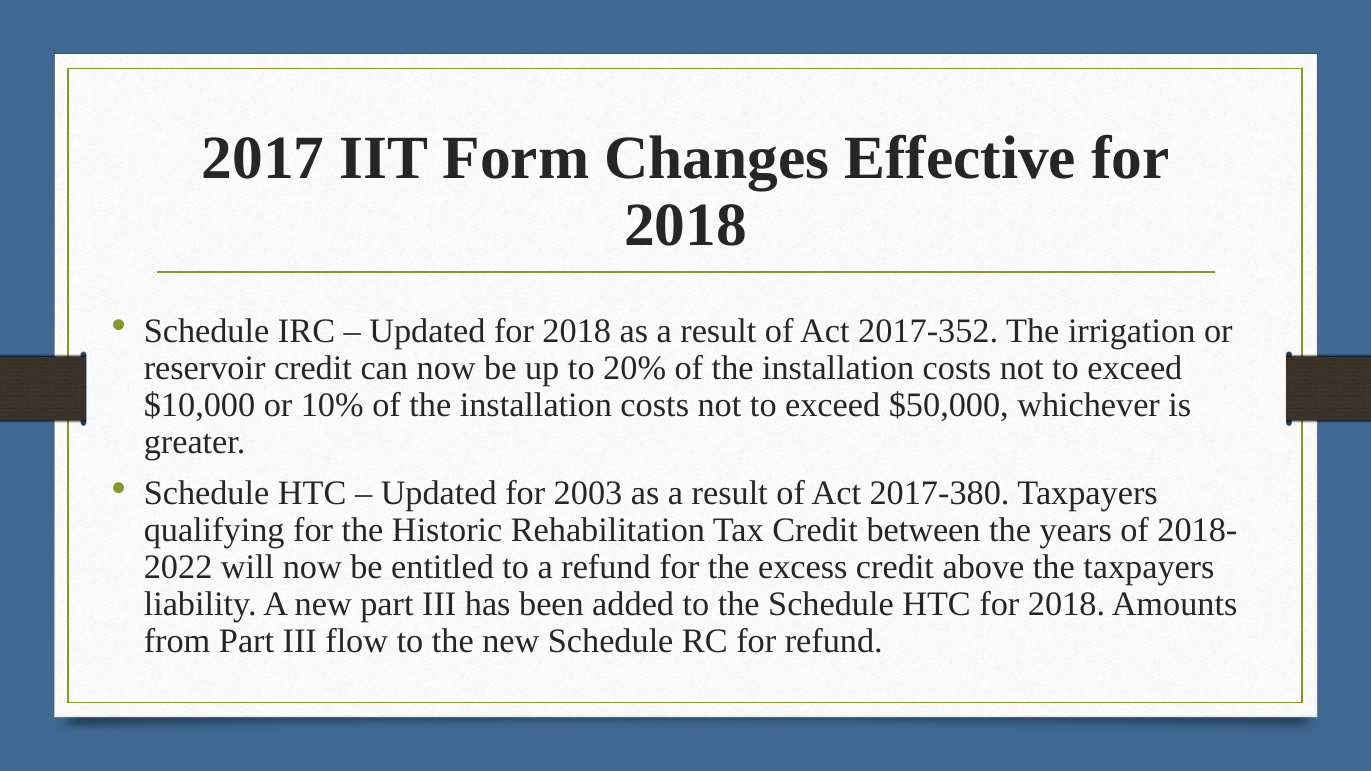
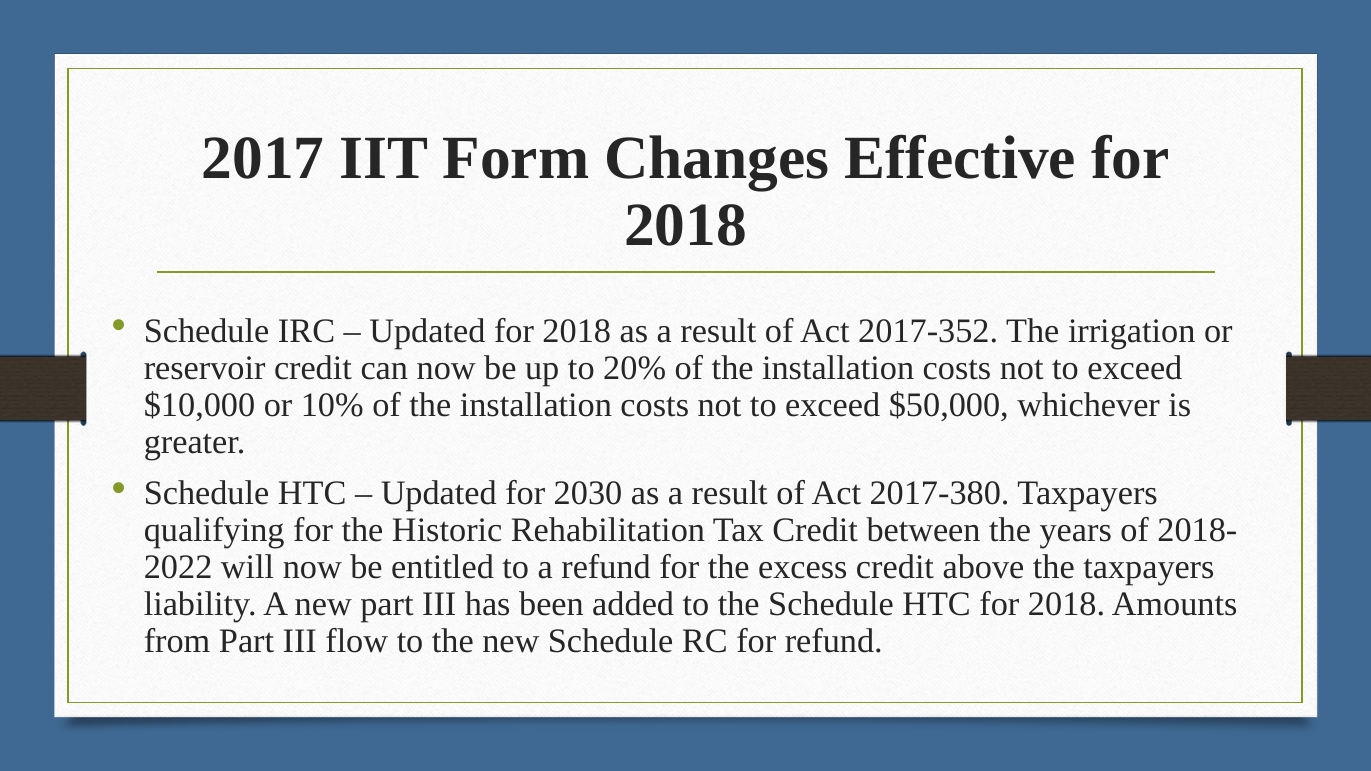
2003: 2003 -> 2030 (588, 494)
